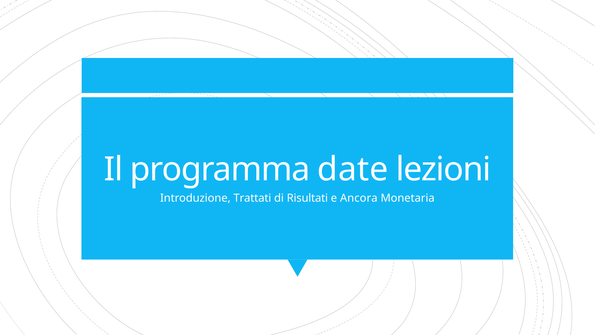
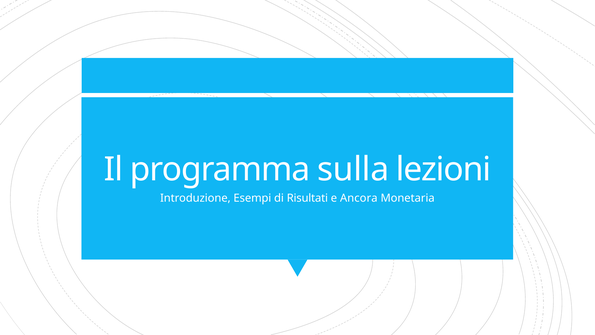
date: date -> sulla (353, 169)
Trattati: Trattati -> Esempi (252, 198)
